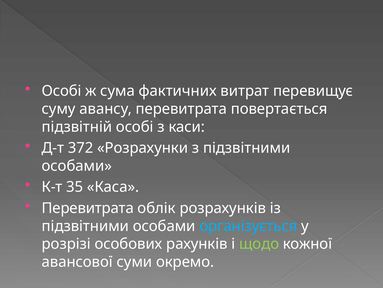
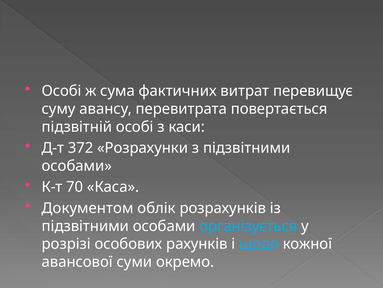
35: 35 -> 70 (75, 187)
Перевитрата: Перевитрата -> Документом (88, 208)
щодо colour: light green -> light blue (259, 243)
